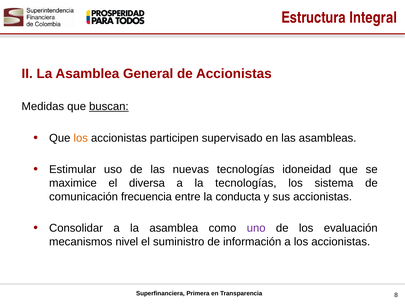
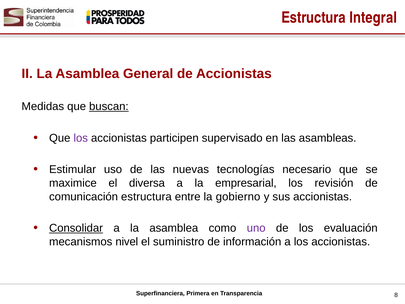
los colour: orange -> purple (81, 138)
idoneidad: idoneidad -> necesario (307, 169)
la tecnologías: tecnologías -> empresarial (246, 183)
sistema: sistema -> revisión (334, 183)
comunicación frecuencia: frecuencia -> estructura (146, 196)
conducta: conducta -> gobierno (238, 196)
Consolidar underline: none -> present (76, 228)
